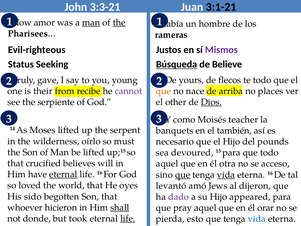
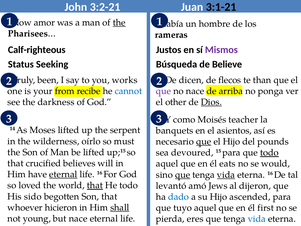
3:3-21: 3:3-21 -> 3:2-21 (105, 7)
man underline: present -> none (91, 23)
Evil-righteous: Evil-righteous -> Calf-righteous (37, 50)
Búsqueda underline: present -> none (177, 64)
gave: gave -> been (48, 80)
young: young -> works (125, 80)
yours: yours -> dicen (191, 80)
te todo: todo -> than (262, 80)
their: their -> your (43, 91)
cannot colour: purple -> blue (128, 91)
que colour: orange -> purple (164, 91)
places: places -> ponga (271, 91)
serpiente: serpiente -> darkness (56, 102)
también: también -> asientos (234, 130)
que underline: none -> present (204, 141)
todo underline: none -> present (269, 152)
otra: otra -> eats (227, 164)
acceso: acceso -> would (276, 164)
that underline: none -> present (95, 185)
He oyes: oyes -> todo (129, 185)
dado colour: purple -> blue (179, 197)
appeared: appeared -> ascended (250, 197)
pray: pray -> tuyo (183, 208)
orar: orar -> first (266, 208)
donde: donde -> young (37, 218)
but took: took -> nace (78, 218)
life underline: present -> none (128, 218)
esto: esto -> eres (195, 219)
